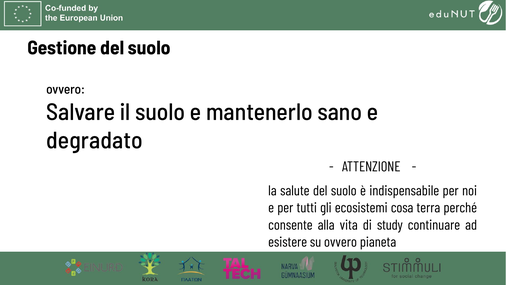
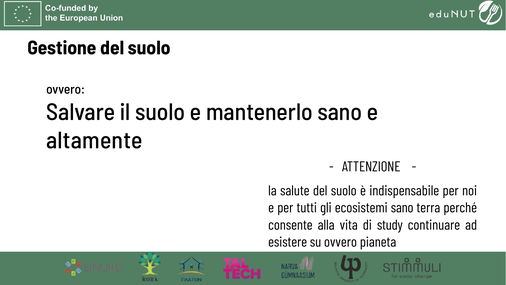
degradato: degradato -> altamente (94, 141)
ecosistemi cosa: cosa -> sano (402, 208)
